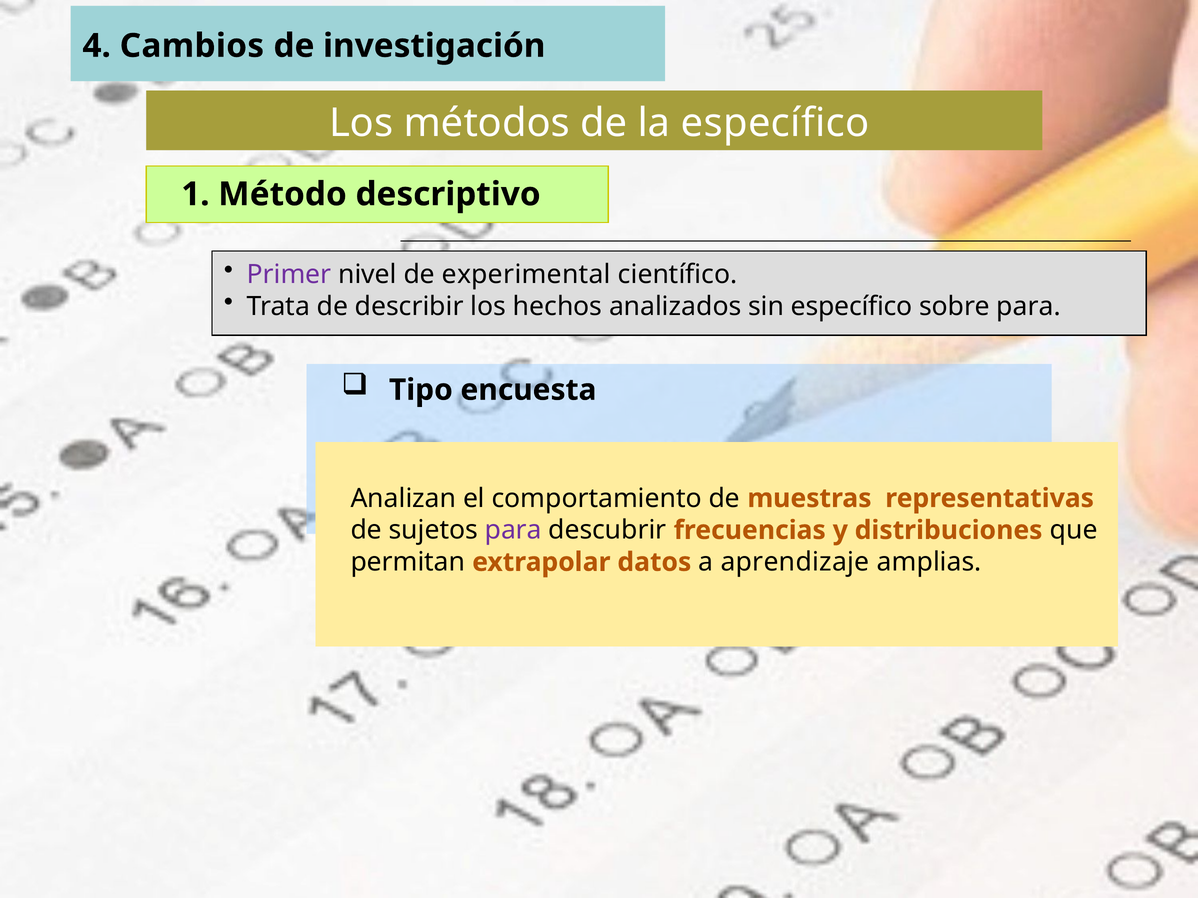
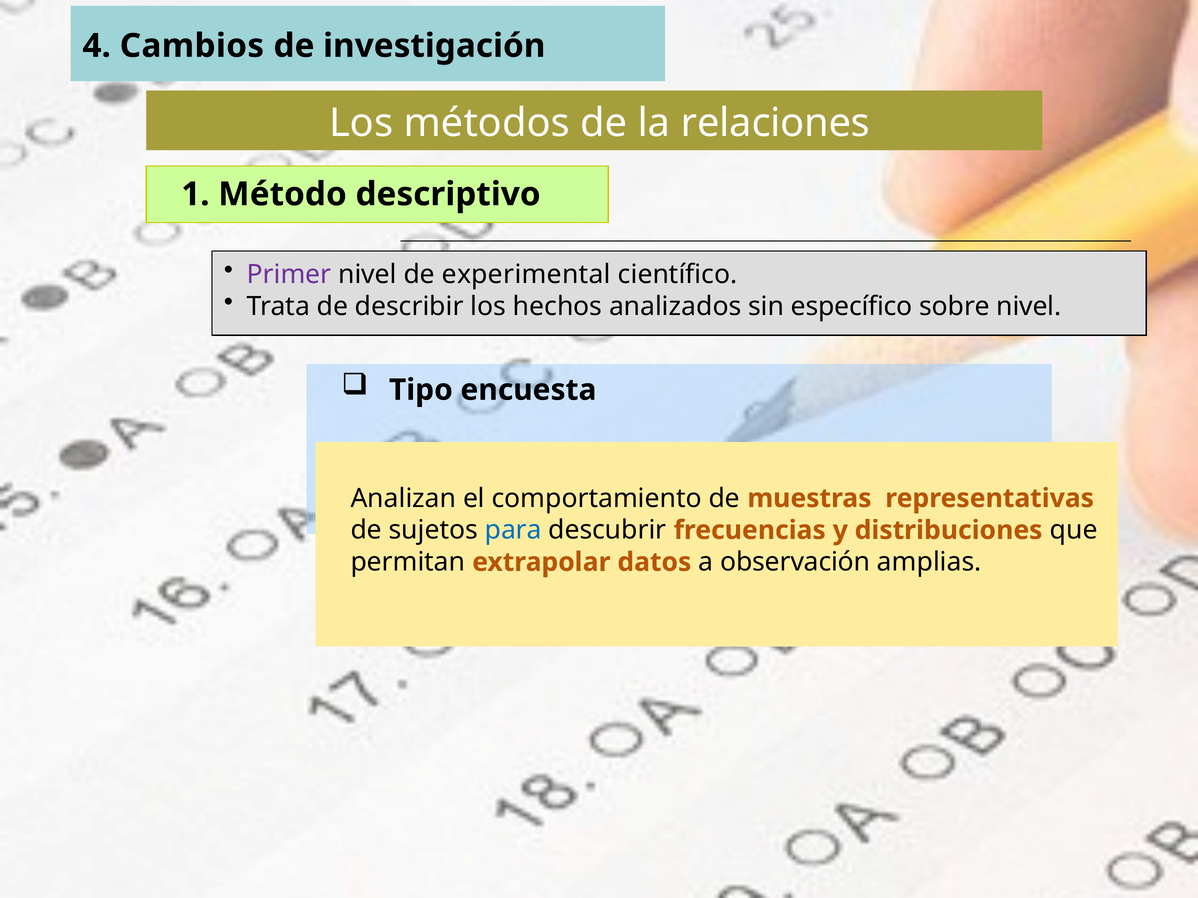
la específico: específico -> relaciones (776, 123)
sobre para: para -> nivel (1029, 307)
para colour: purple -> blue (513, 531)
aprendizaje: aprendizaje -> observación (795, 562)
